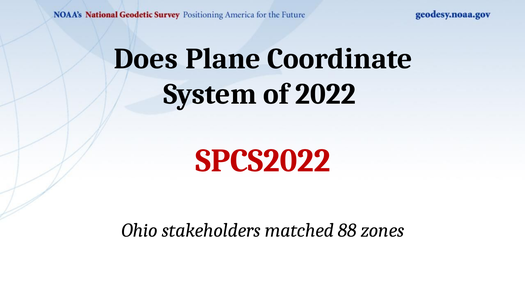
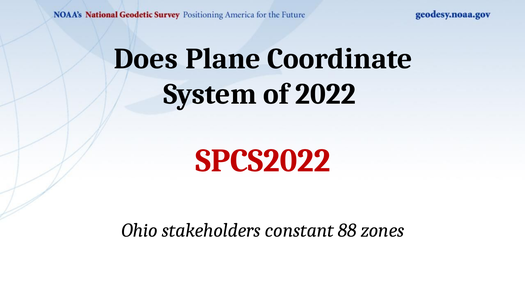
matched: matched -> constant (299, 231)
